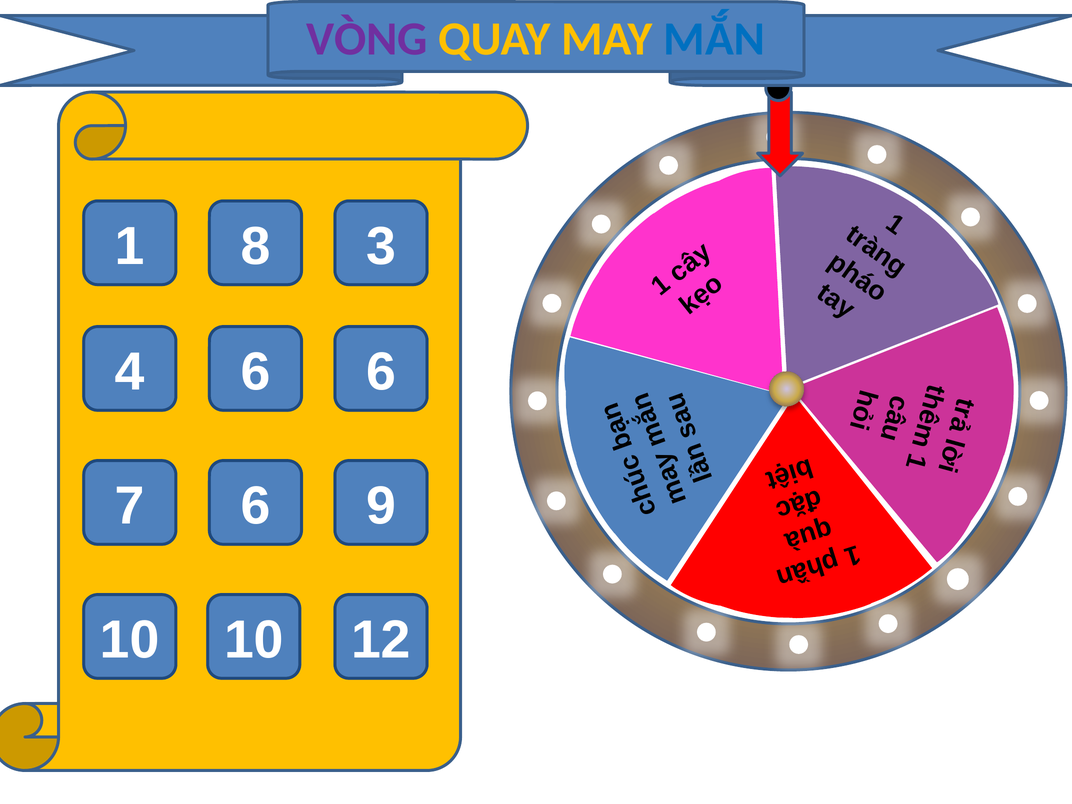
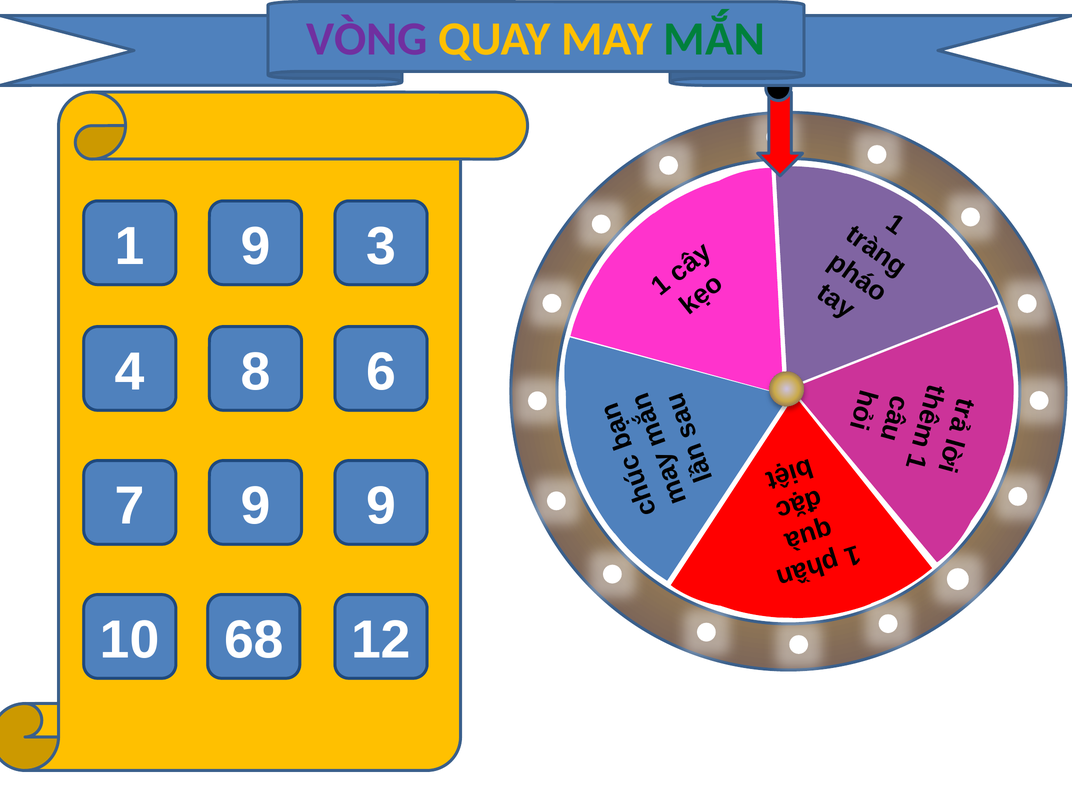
MẮN colour: blue -> green (714, 39)
1 8: 8 -> 9 (255, 247)
4 6: 6 -> 8 (255, 372)
7 6: 6 -> 9 (255, 506)
10 10: 10 -> 68 (254, 640)
